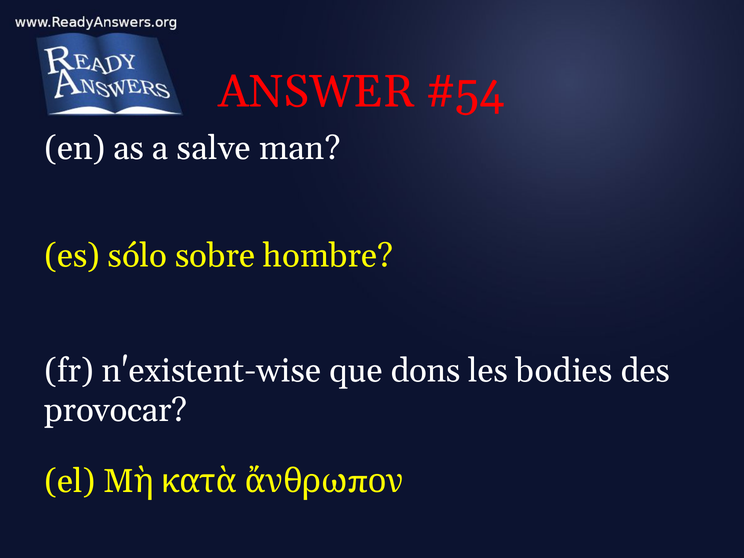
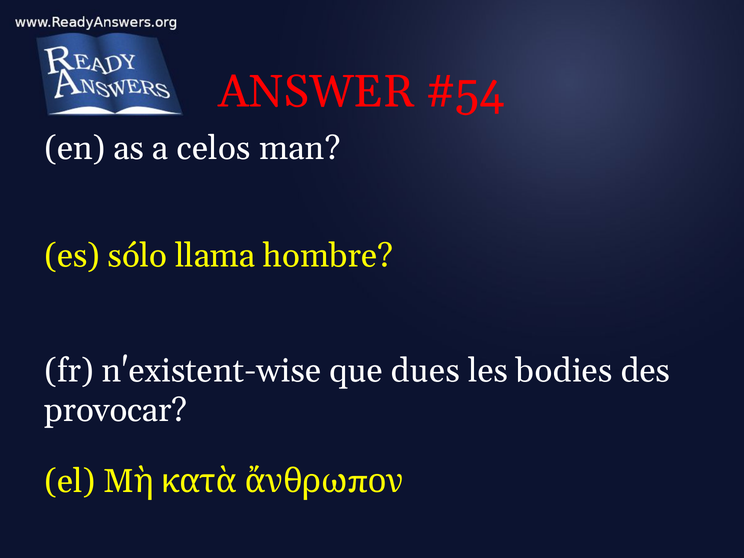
salve: salve -> celos (214, 148)
sobre: sobre -> llama (215, 256)
dons: dons -> dues (425, 371)
